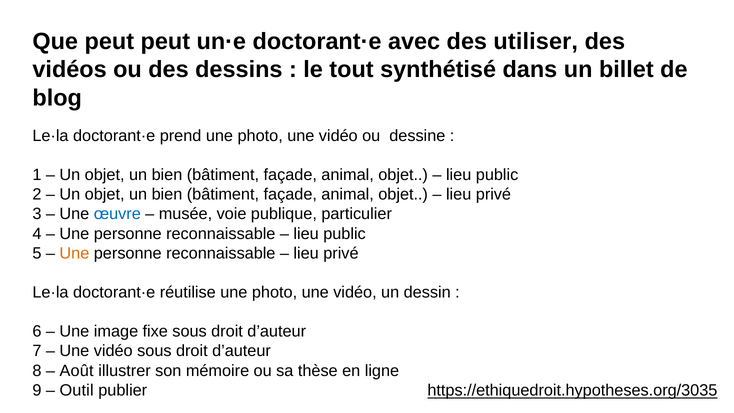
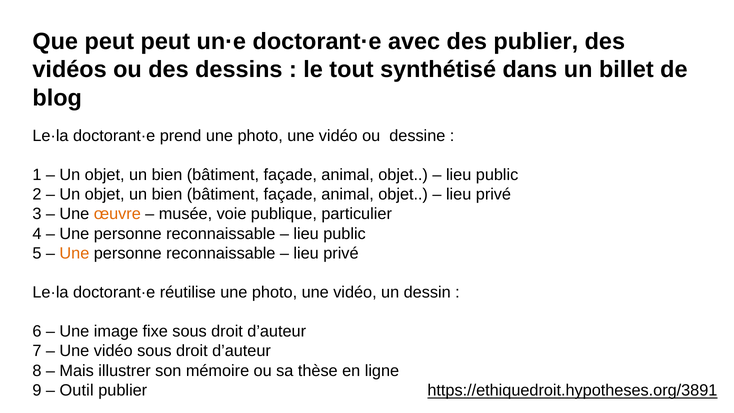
des utiliser: utiliser -> publier (536, 42)
œuvre colour: blue -> orange (117, 214)
Août: Août -> Mais (77, 371)
https://ethiquedroit.hypotheses.org/3035: https://ethiquedroit.hypotheses.org/3035 -> https://ethiquedroit.hypotheses.org/3891 (572, 390)
